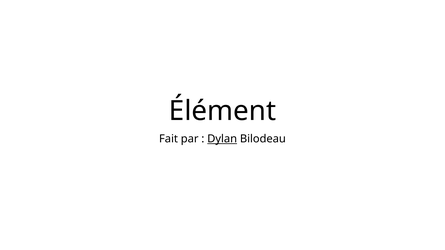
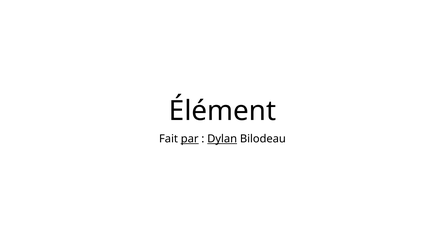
par underline: none -> present (190, 139)
